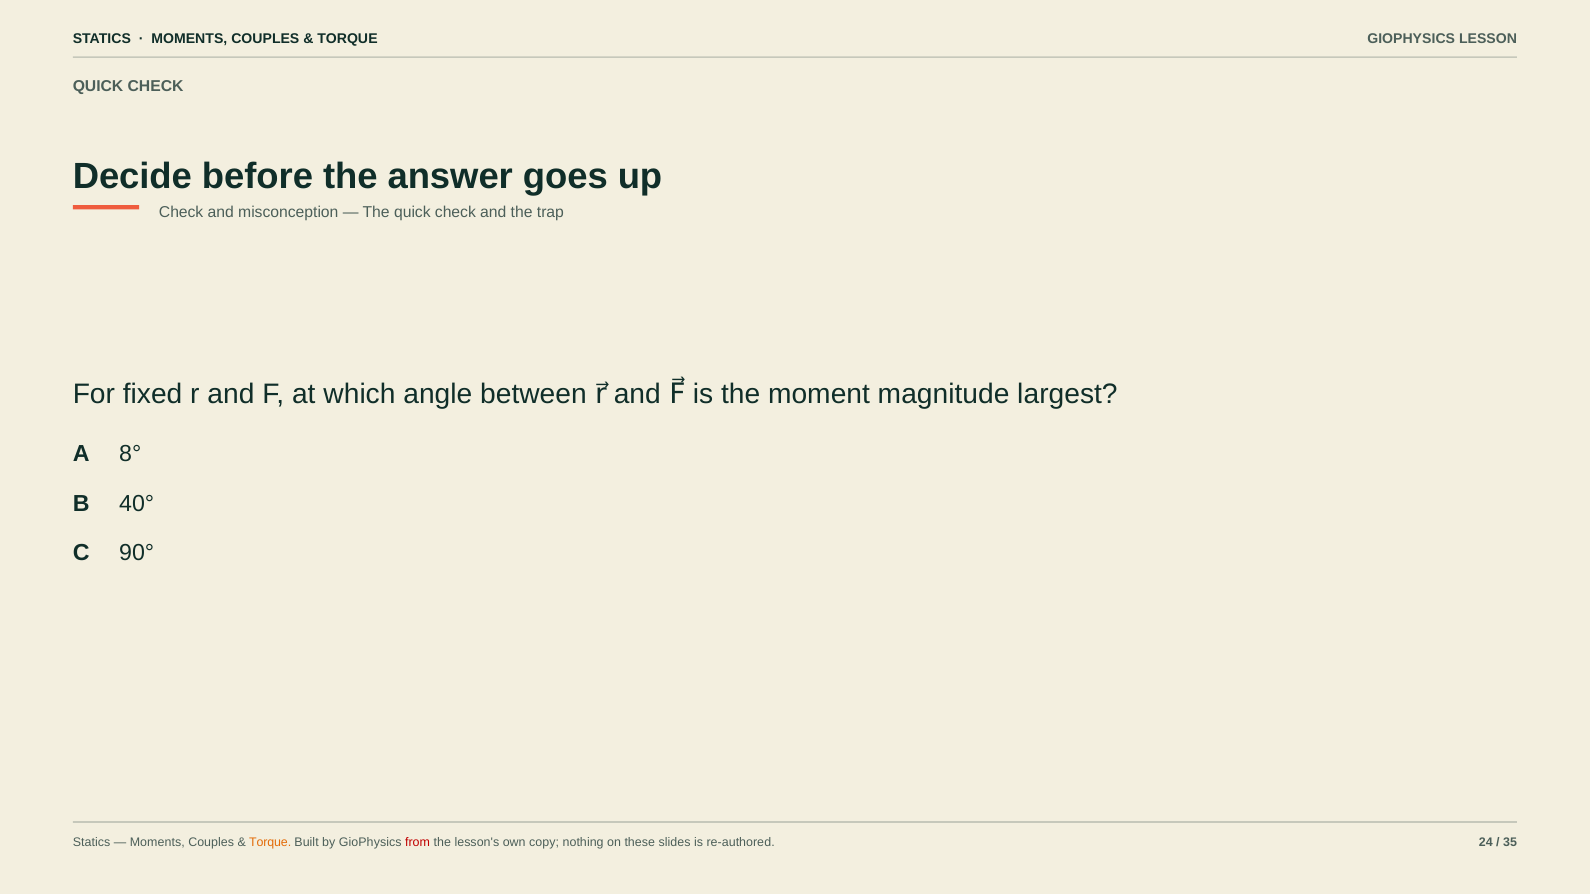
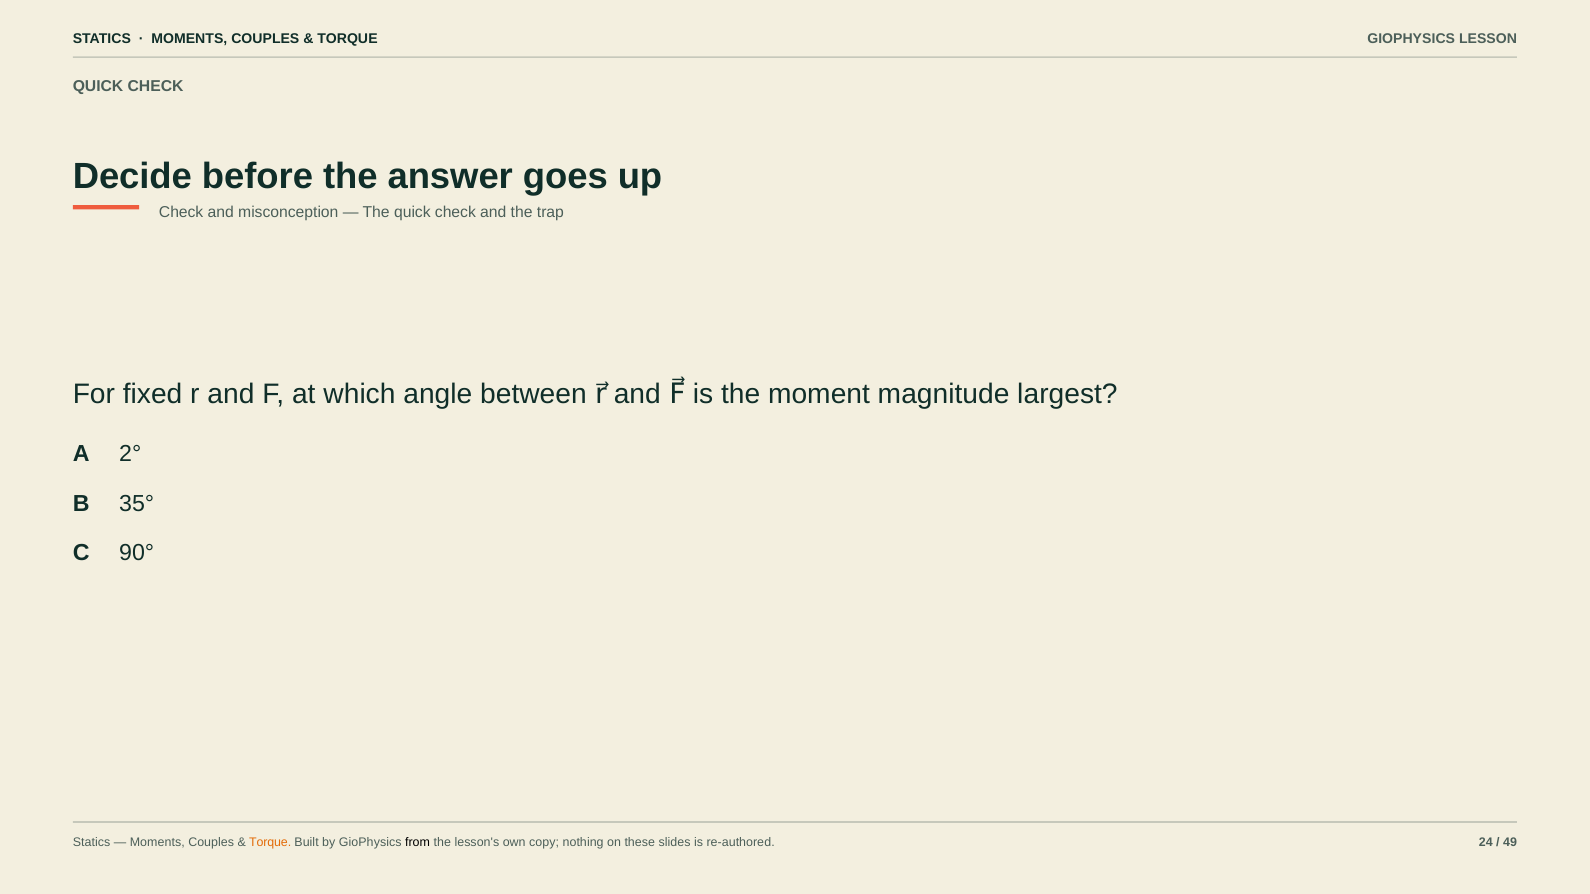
8°: 8° -> 2° (130, 454)
40°: 40° -> 35° (137, 504)
from colour: red -> black (418, 843)
35: 35 -> 49 (1510, 843)
